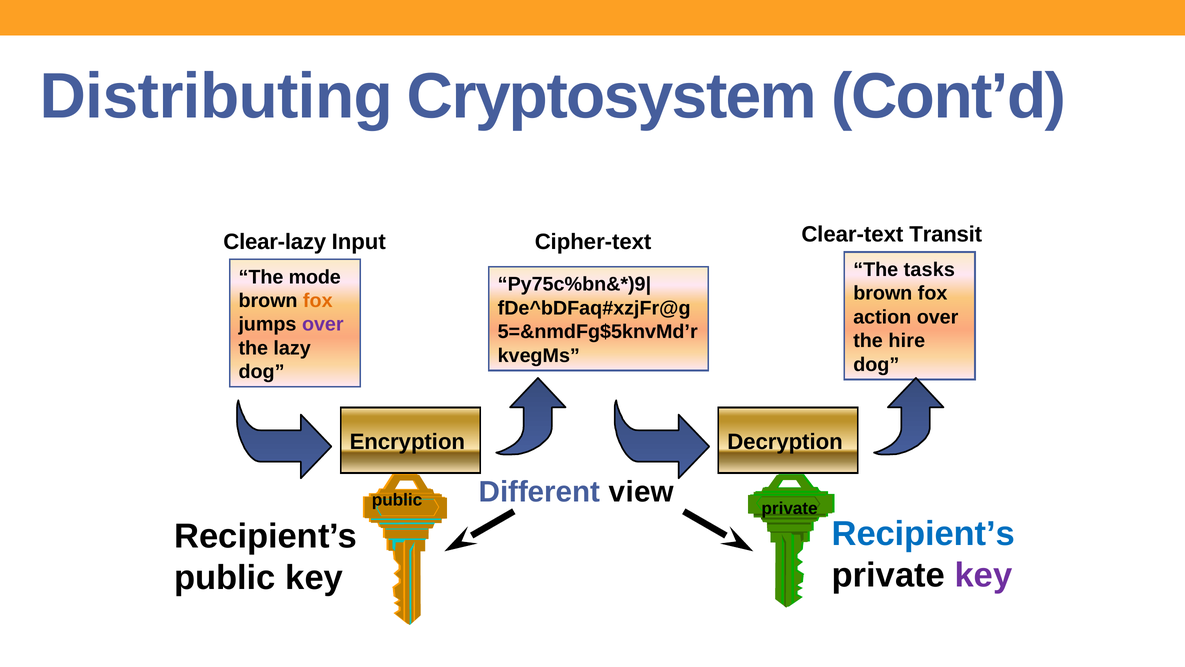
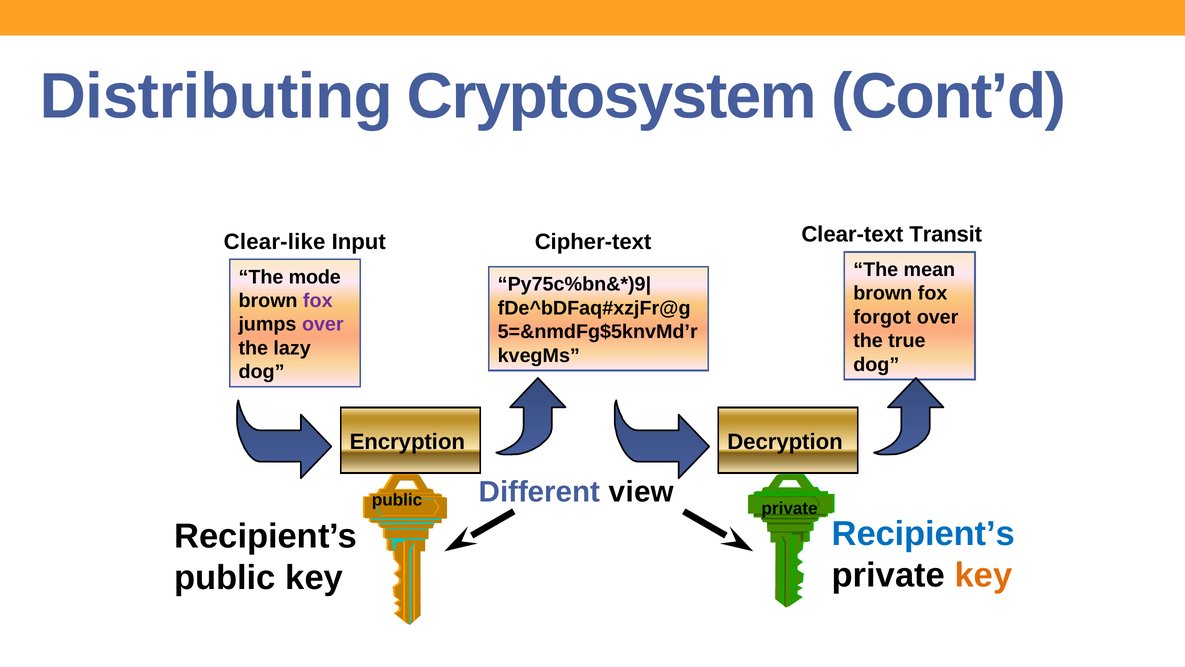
Clear-lazy: Clear-lazy -> Clear-like (275, 242)
tasks: tasks -> mean (929, 269)
fox colour: orange -> purple (318, 301)
action: action -> forgot (882, 317)
hire: hire -> true (907, 341)
key colour: purple -> orange (983, 575)
